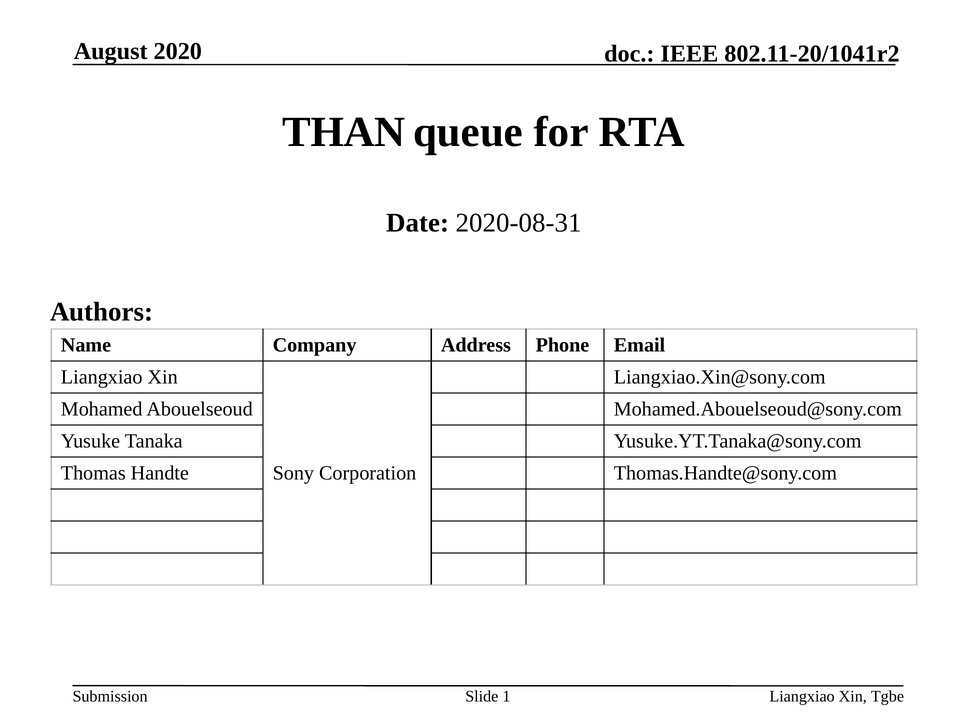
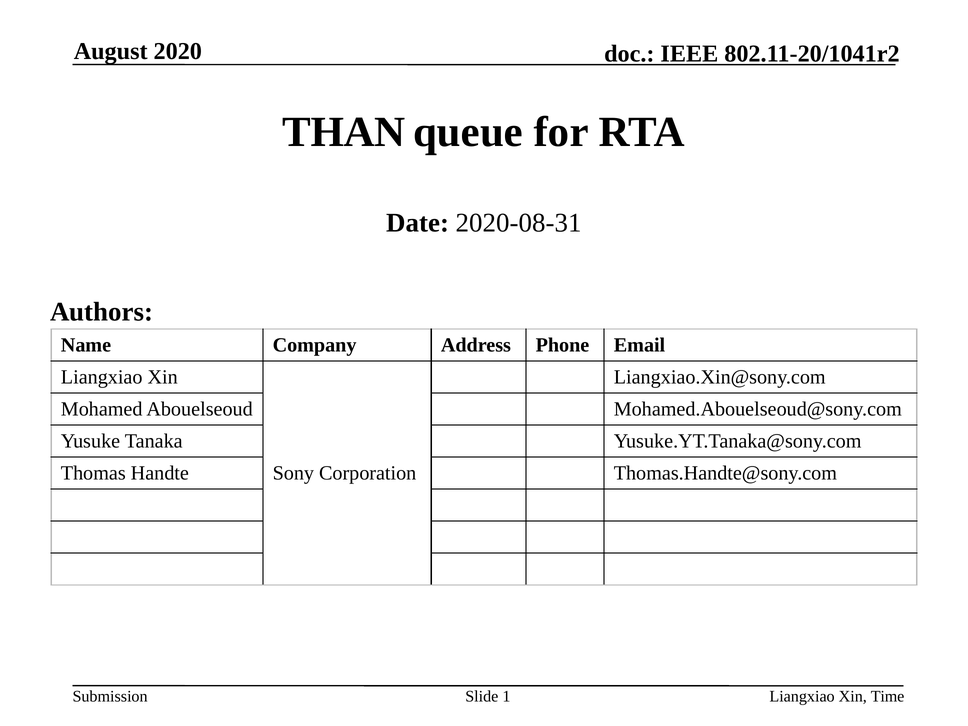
Tgbe: Tgbe -> Time (888, 696)
